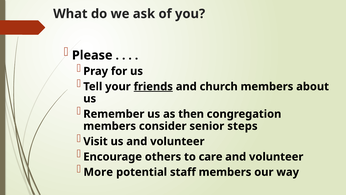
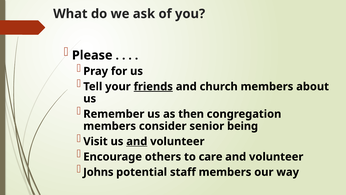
steps: steps -> being (243, 126)
and underline: none -> present (137, 141)
More: More -> Johns (98, 172)
